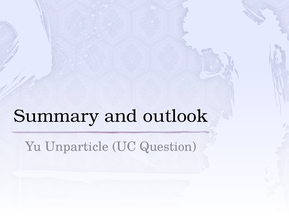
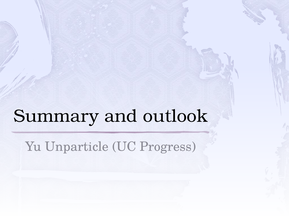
Question: Question -> Progress (168, 146)
